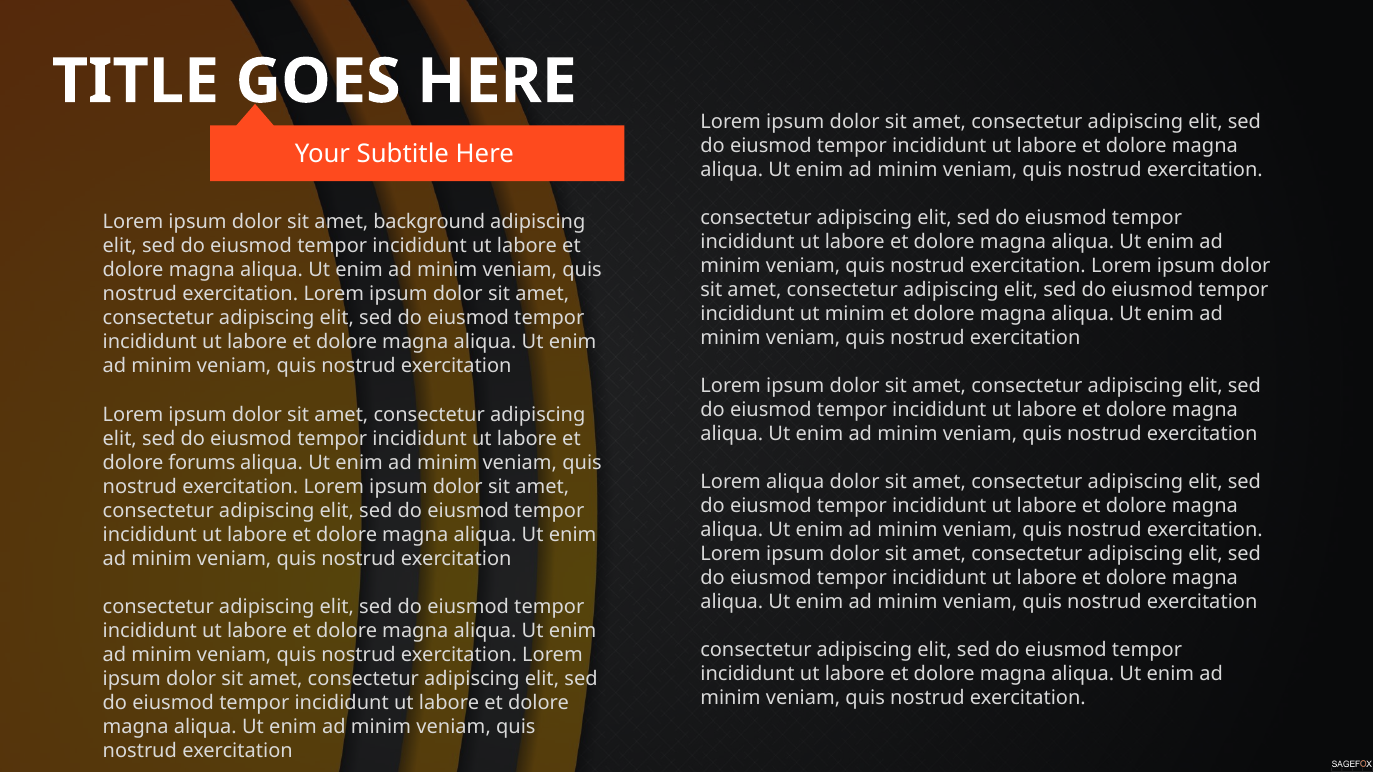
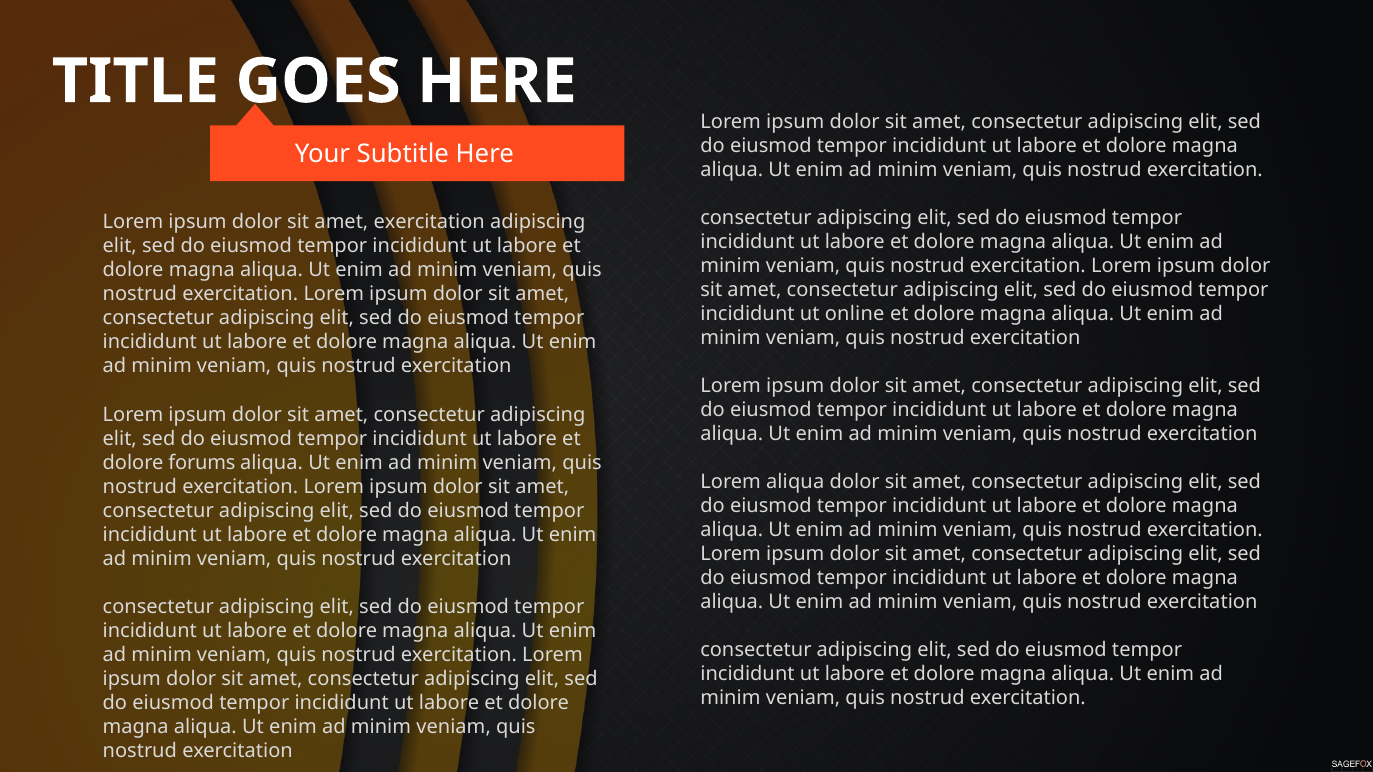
amet background: background -> exercitation (429, 222)
ut minim: minim -> online (855, 314)
